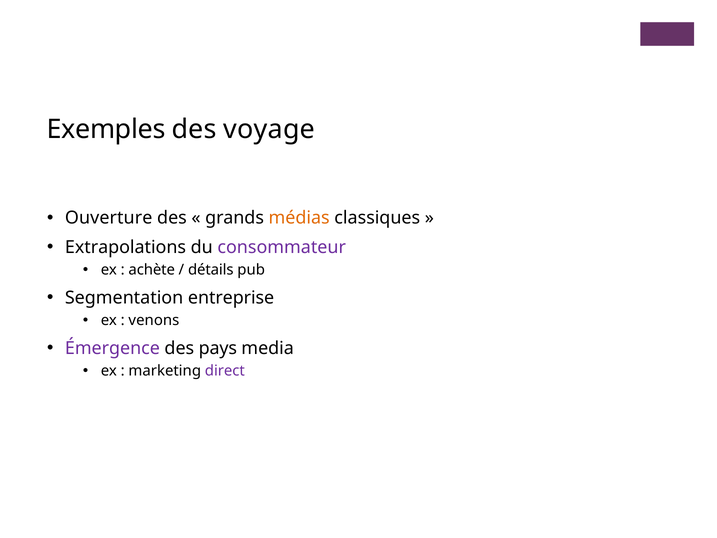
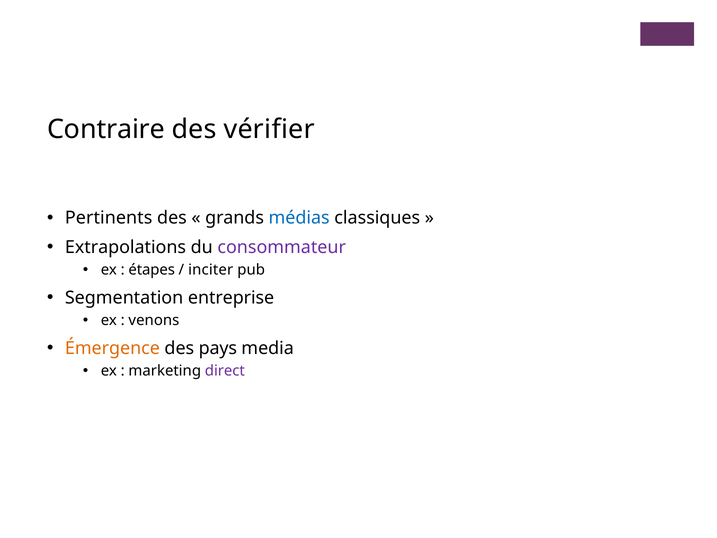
Exemples: Exemples -> Contraire (106, 129)
voyage: voyage -> vérifier (269, 129)
Ouverture: Ouverture -> Pertinents (109, 218)
médias colour: orange -> blue (299, 218)
achète: achète -> étapes (152, 270)
détails: détails -> inciter (211, 270)
Émergence colour: purple -> orange (112, 348)
